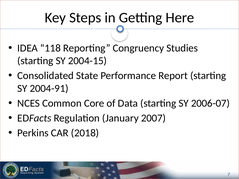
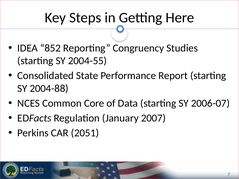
118: 118 -> 852 (50, 48)
2004-15: 2004-15 -> 2004-55 (87, 61)
2004-91: 2004-91 -> 2004-88 (49, 89)
2018: 2018 -> 2051 (85, 133)
